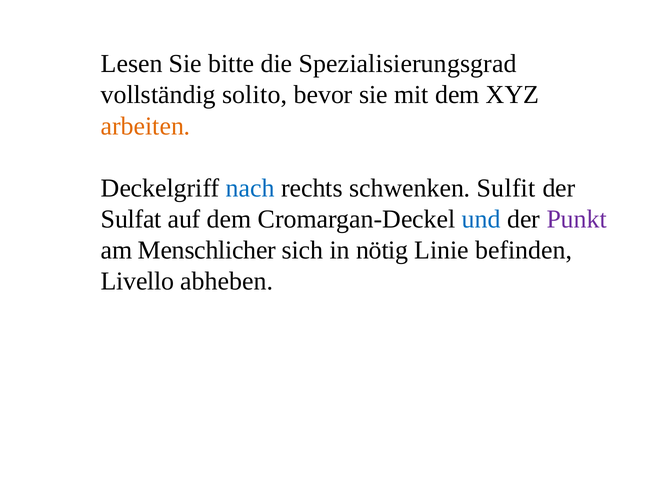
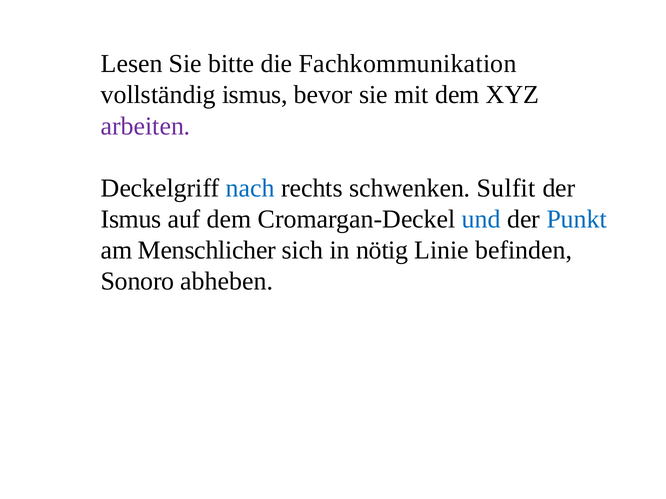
Spezialisierungsgrad: Spezialisierungsgrad -> Fachkommunikation (408, 64)
vollständig solito: solito -> ismus (255, 95)
arbeiten colour: orange -> purple (146, 126)
Sulfat: Sulfat -> Ismus (131, 219)
Punkt colour: purple -> blue (577, 219)
Livello: Livello -> Sonoro (138, 282)
